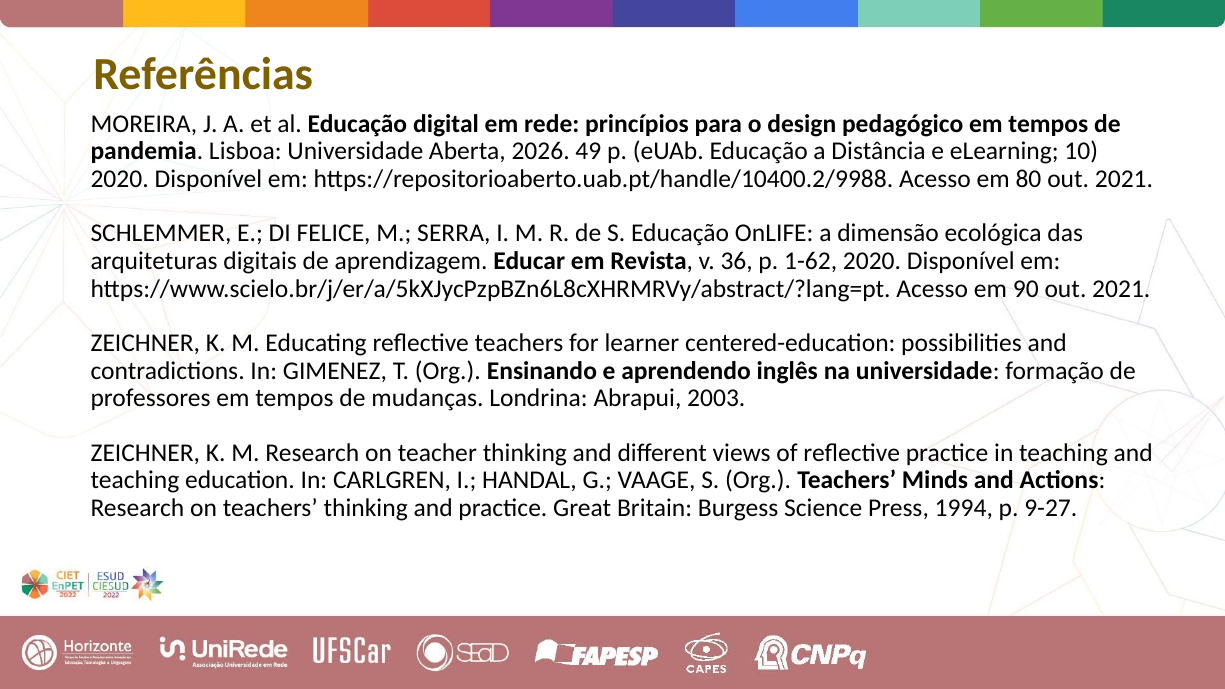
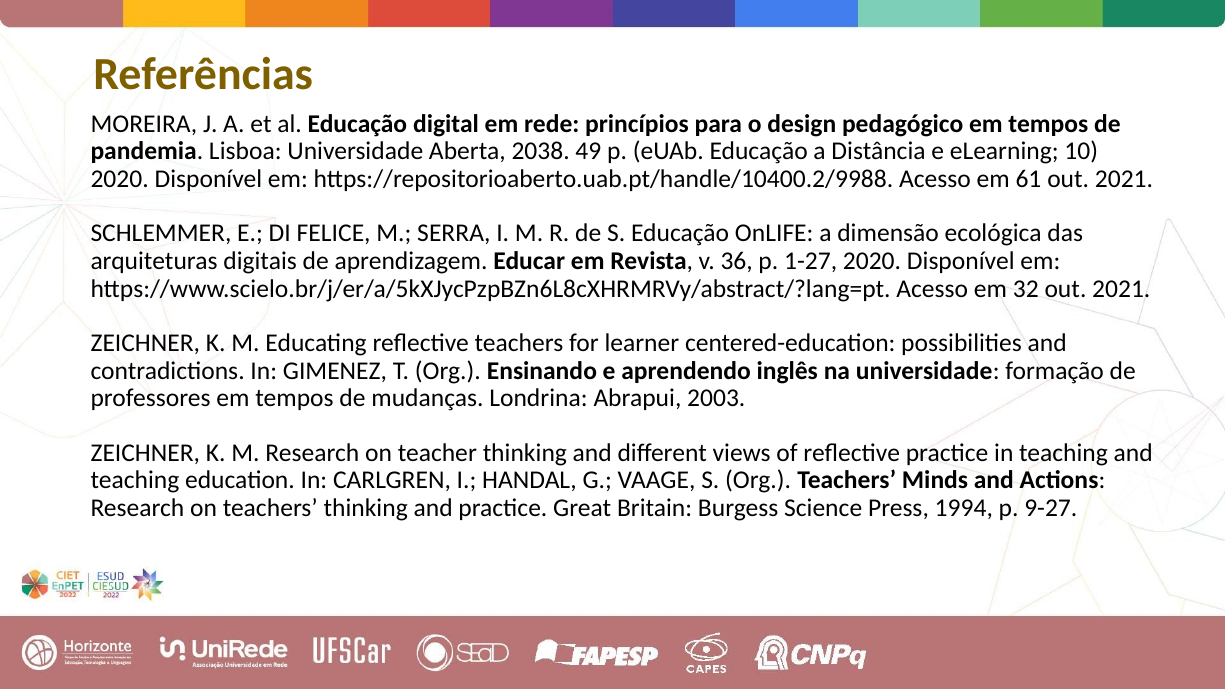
2026: 2026 -> 2038 (541, 152)
80: 80 -> 61 (1028, 179)
1-62: 1-62 -> 1-27 (811, 261)
90: 90 -> 32 (1026, 289)
